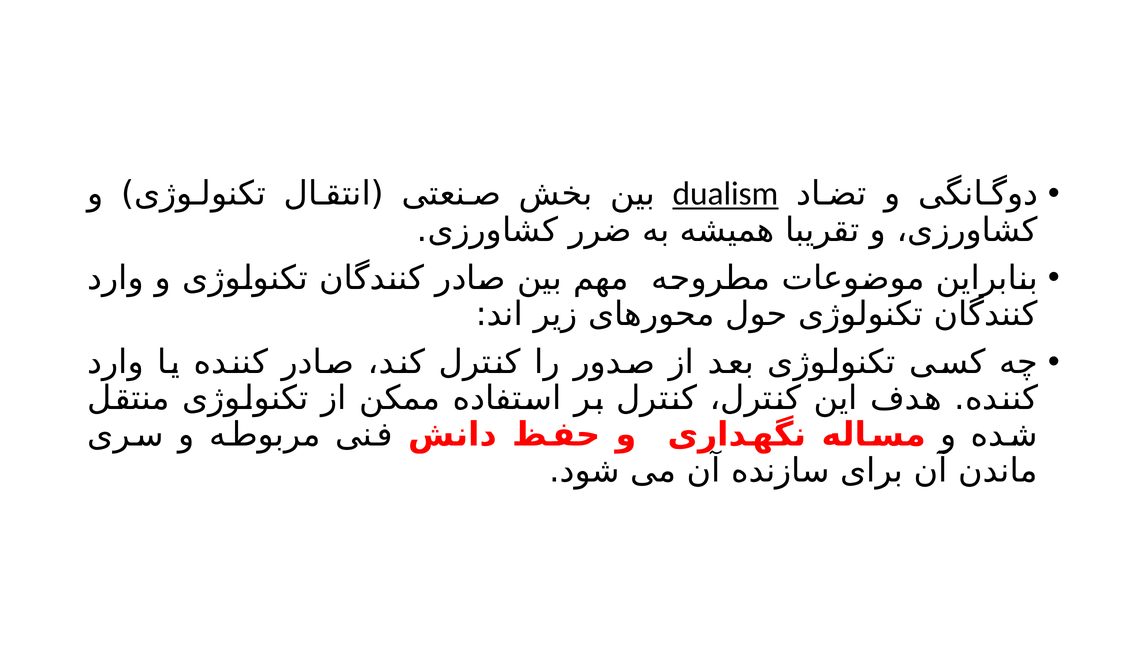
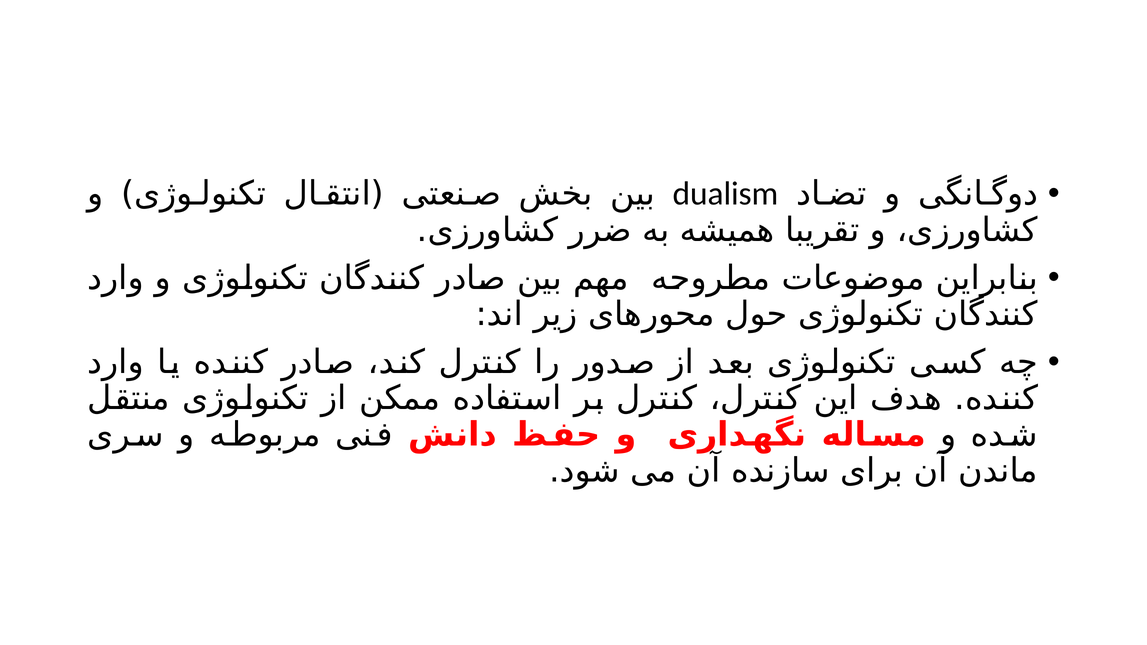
dualism underline: present -> none (726, 194)
